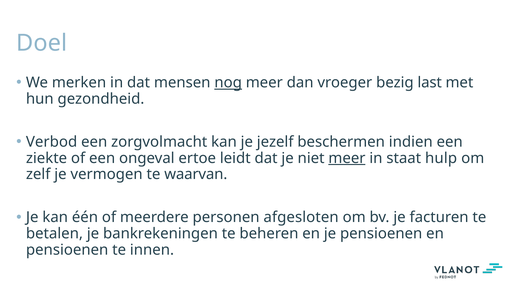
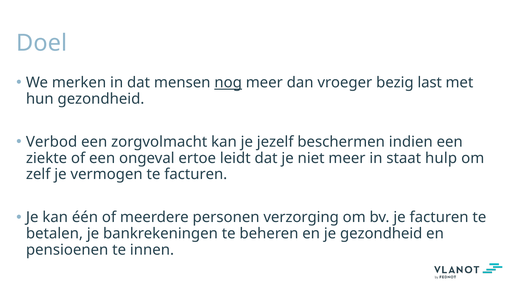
meer underline: present -> none (347, 158)
te waarvan: waarvan -> facturen (196, 174)
afgesloten: afgesloten -> verzorging (301, 217)
je pensioenen: pensioenen -> gezondheid (381, 234)
